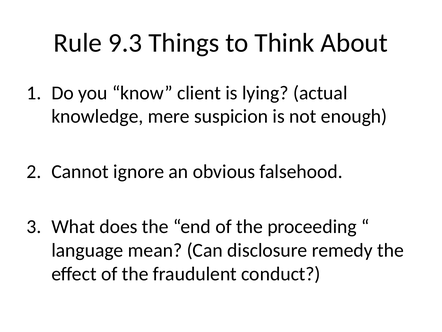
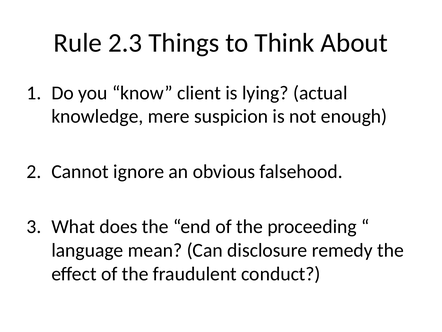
9.3: 9.3 -> 2.3 (125, 43)
